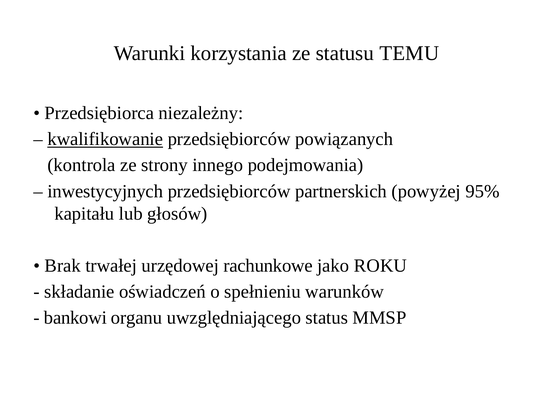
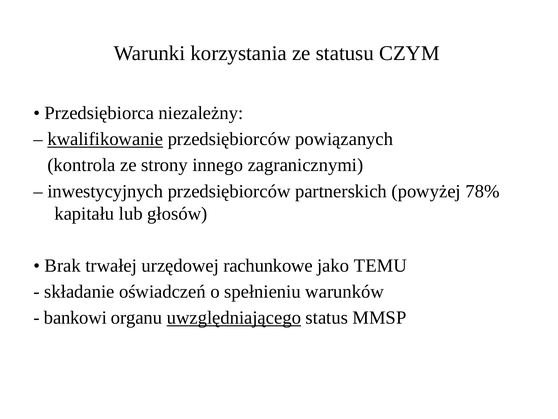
TEMU: TEMU -> CZYM (409, 53)
podejmowania: podejmowania -> zagranicznymi (305, 165)
95%: 95% -> 78% (482, 191)
ROKU: ROKU -> TEMU (380, 265)
uwzględniającego underline: none -> present (234, 317)
